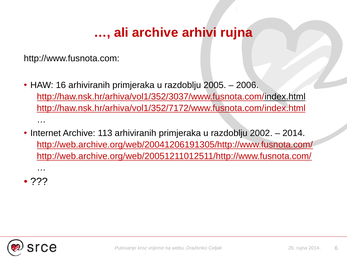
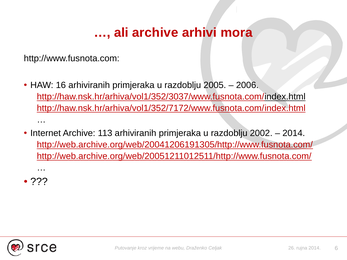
arhivi rujna: rujna -> mora (237, 33)
